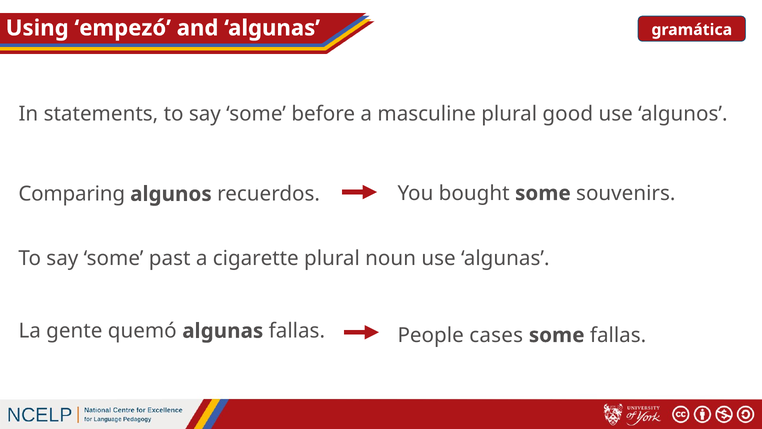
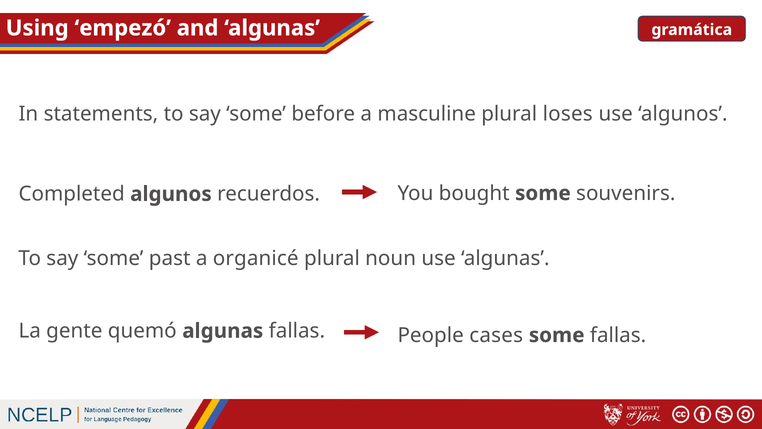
good: good -> loses (568, 114)
Comparing: Comparing -> Completed (72, 194)
cigarette: cigarette -> organicé (256, 258)
